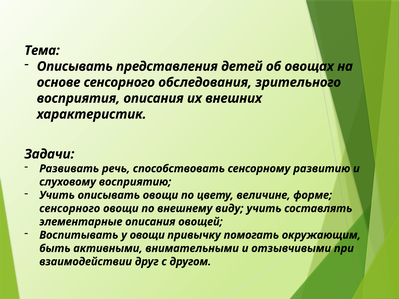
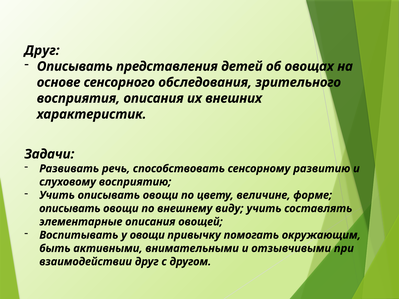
Тема: Тема -> Друг (42, 51)
сенсорного: сенсорного -> описывать (70, 209)
